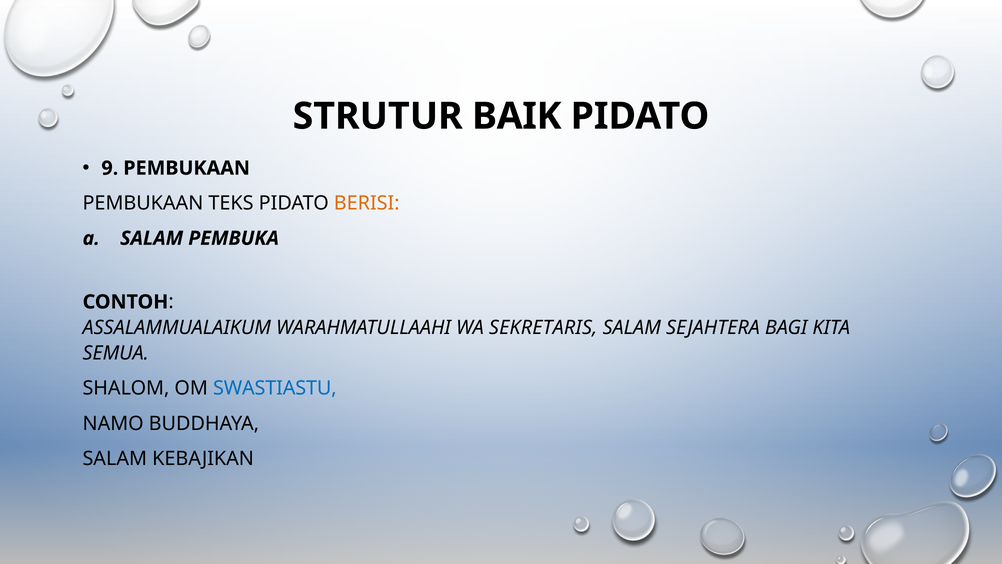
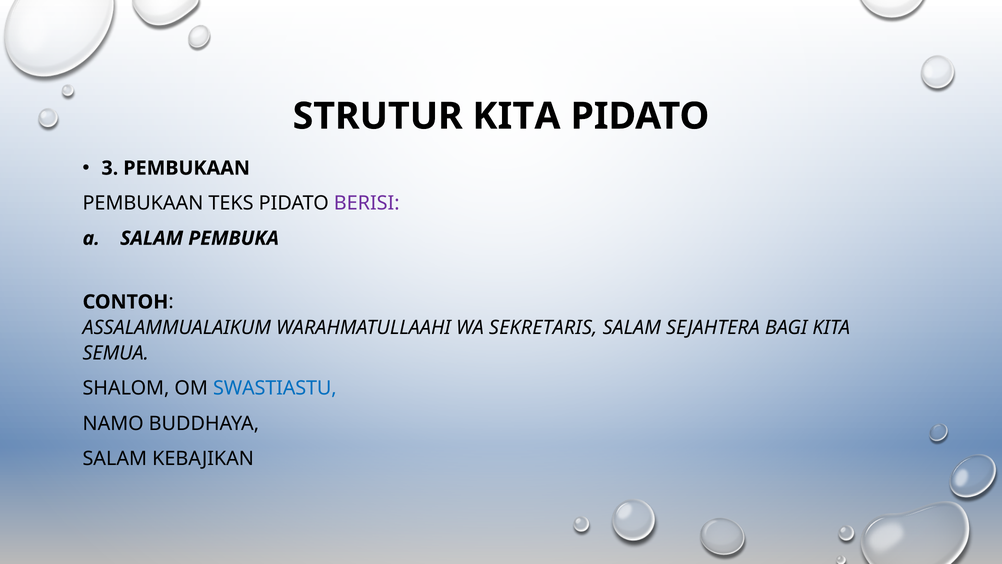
STRUTUR BAIK: BAIK -> KITA (516, 116)
9: 9 -> 3 (110, 168)
BERISI colour: orange -> purple (367, 203)
